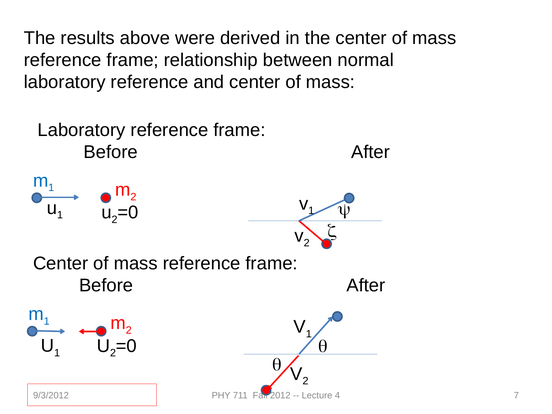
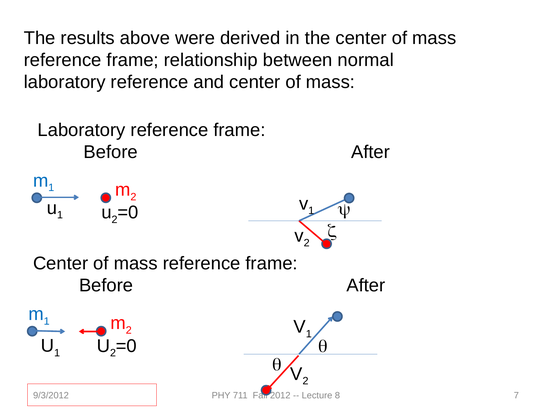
4: 4 -> 8 (337, 395)
